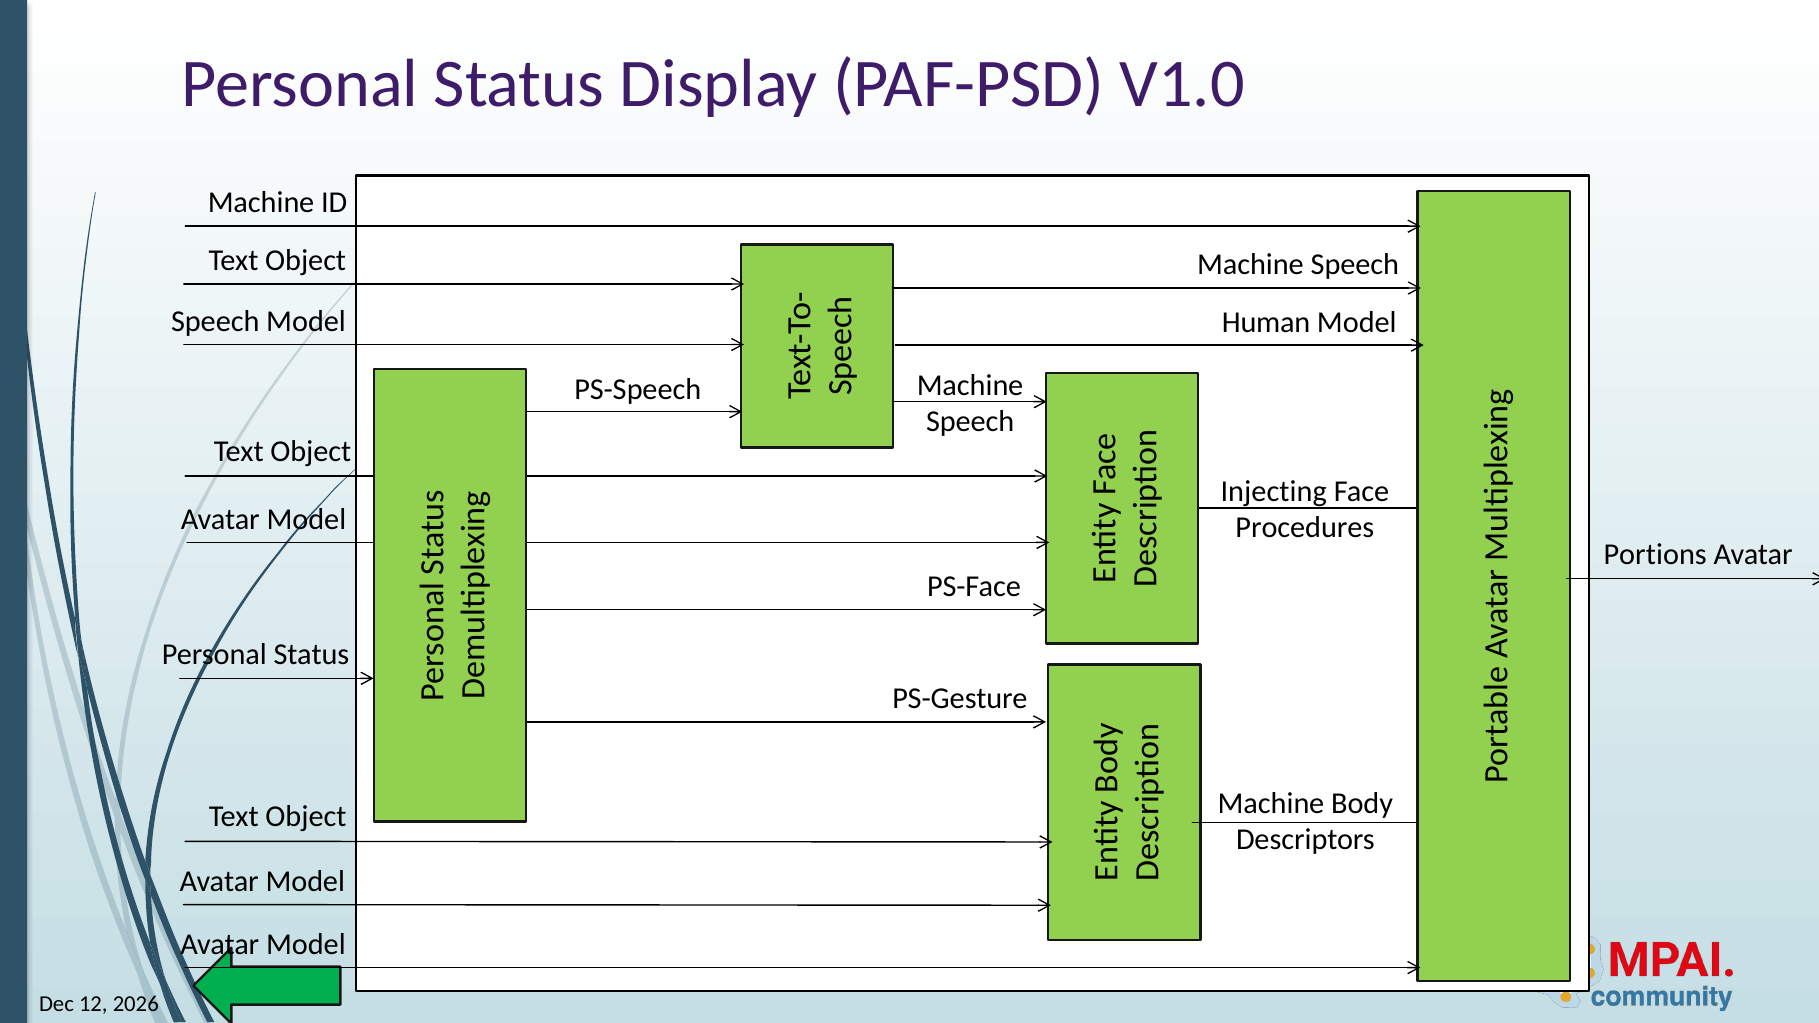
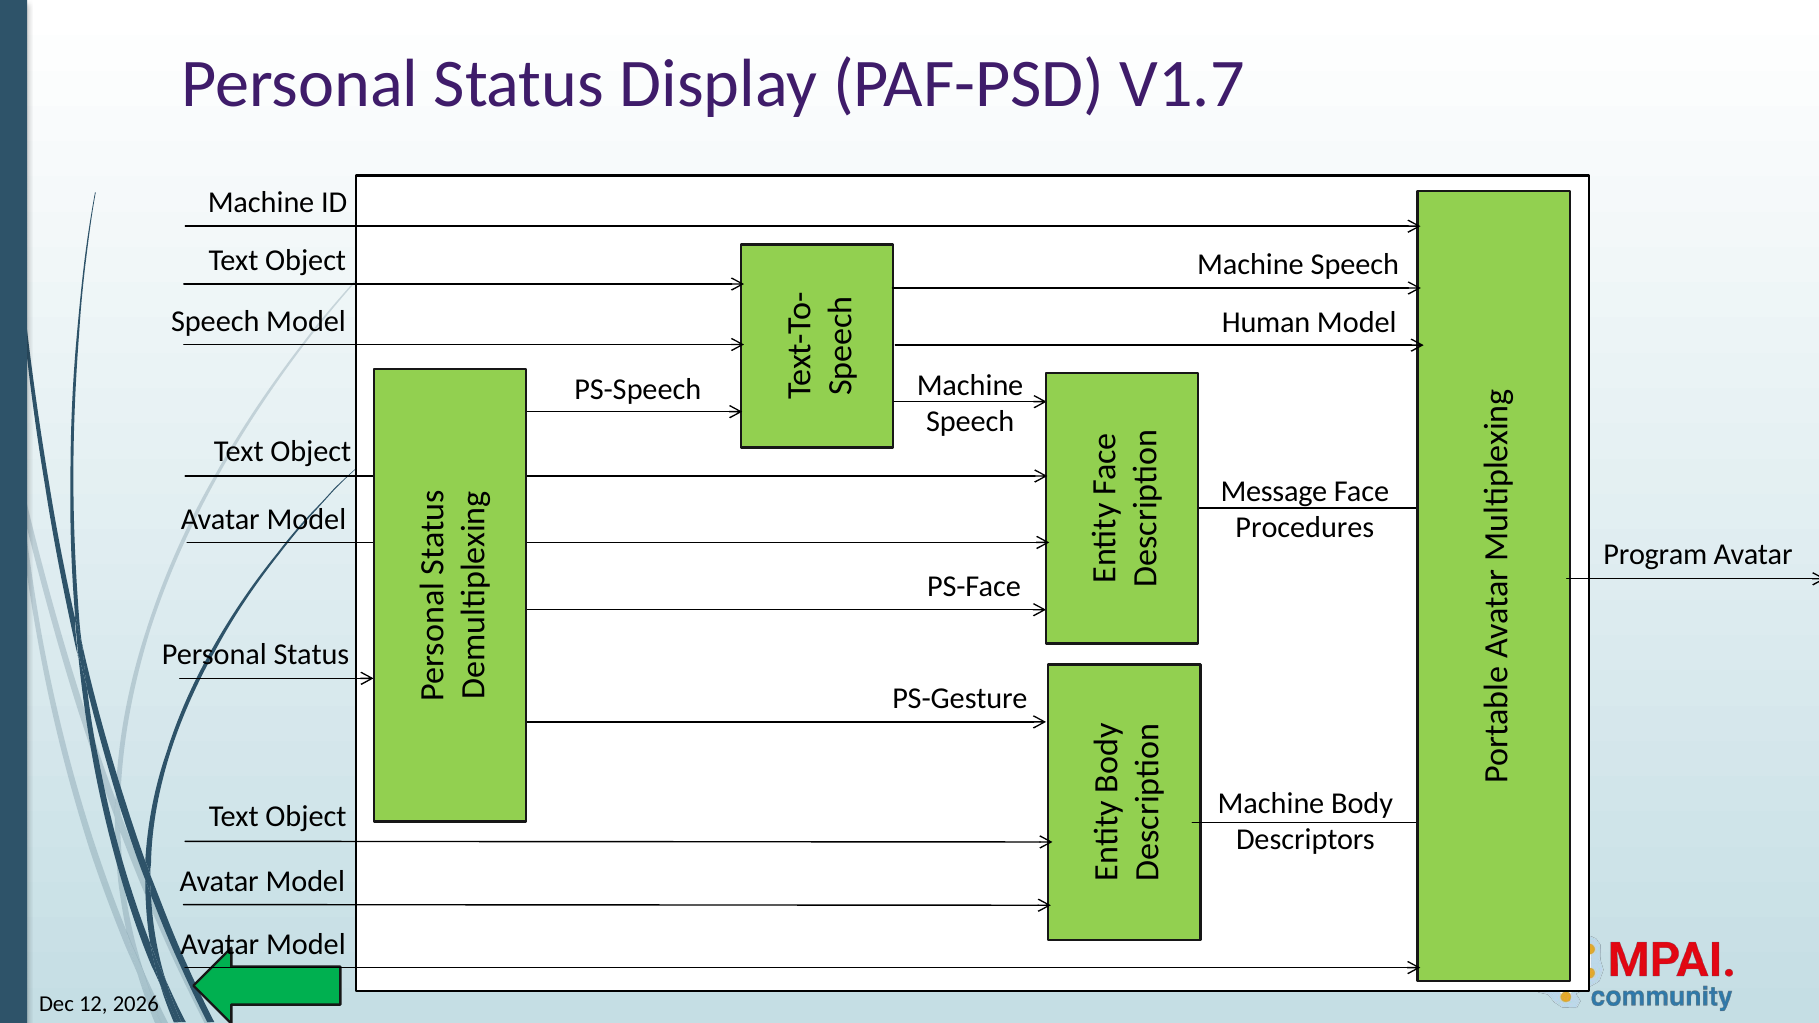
V1.0: V1.0 -> V1.7 (1182, 84)
Injecting: Injecting -> Message (1274, 492)
Portions: Portions -> Program (1655, 555)
